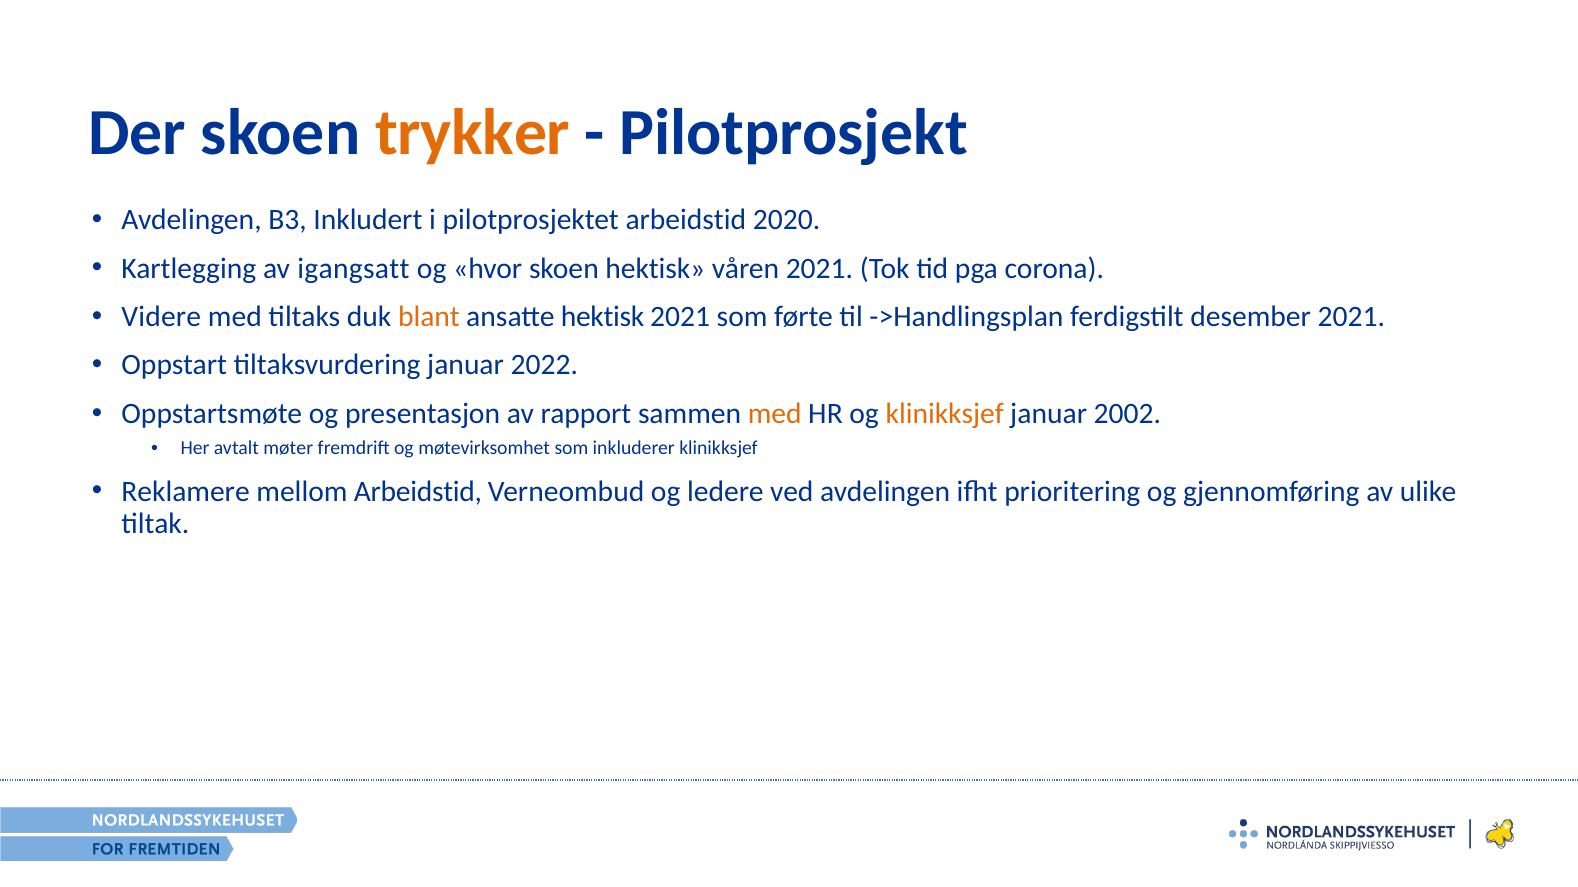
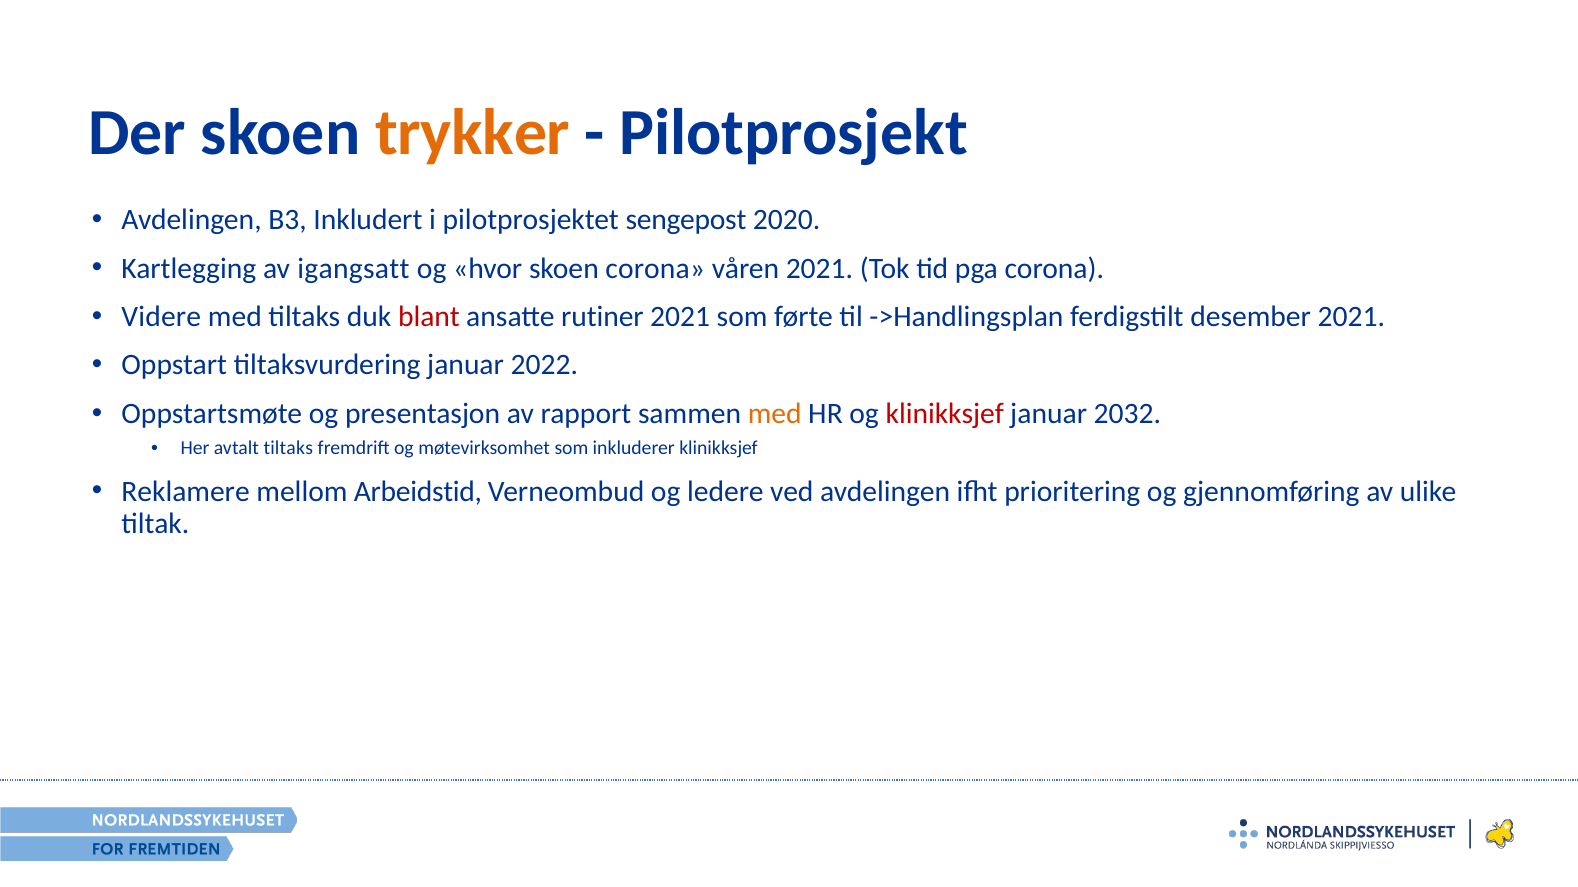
pilotprosjektet arbeidstid: arbeidstid -> sengepost (686, 220)
skoen hektisk: hektisk -> corona (655, 269)
blant colour: orange -> red (429, 317)
ansatte hektisk: hektisk -> rutiner (602, 317)
klinikksjef colour: orange -> red (945, 414)
2002: 2002 -> 2032 (1127, 414)
avtalt møter: møter -> tiltaks (288, 449)
